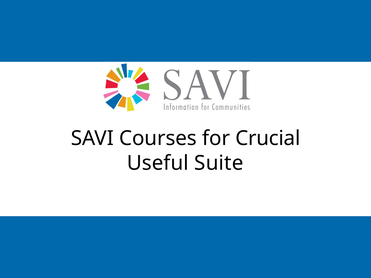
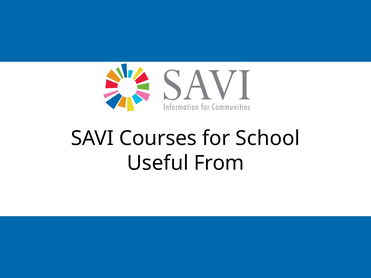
Crucial: Crucial -> School (268, 139)
Suite: Suite -> From (219, 163)
